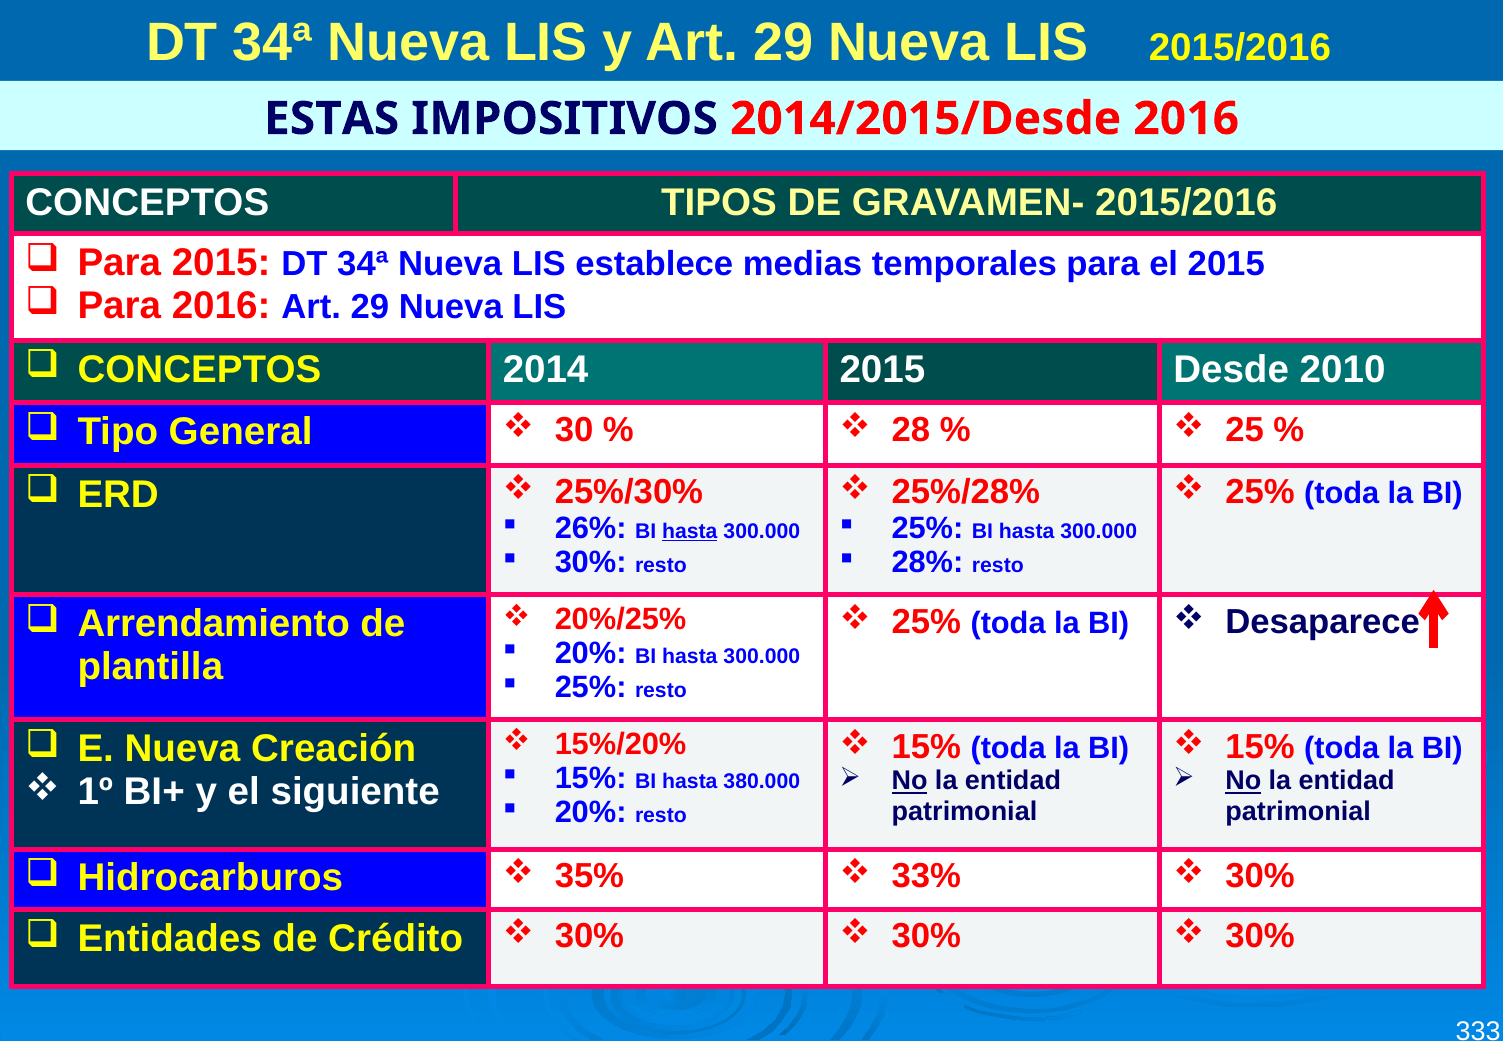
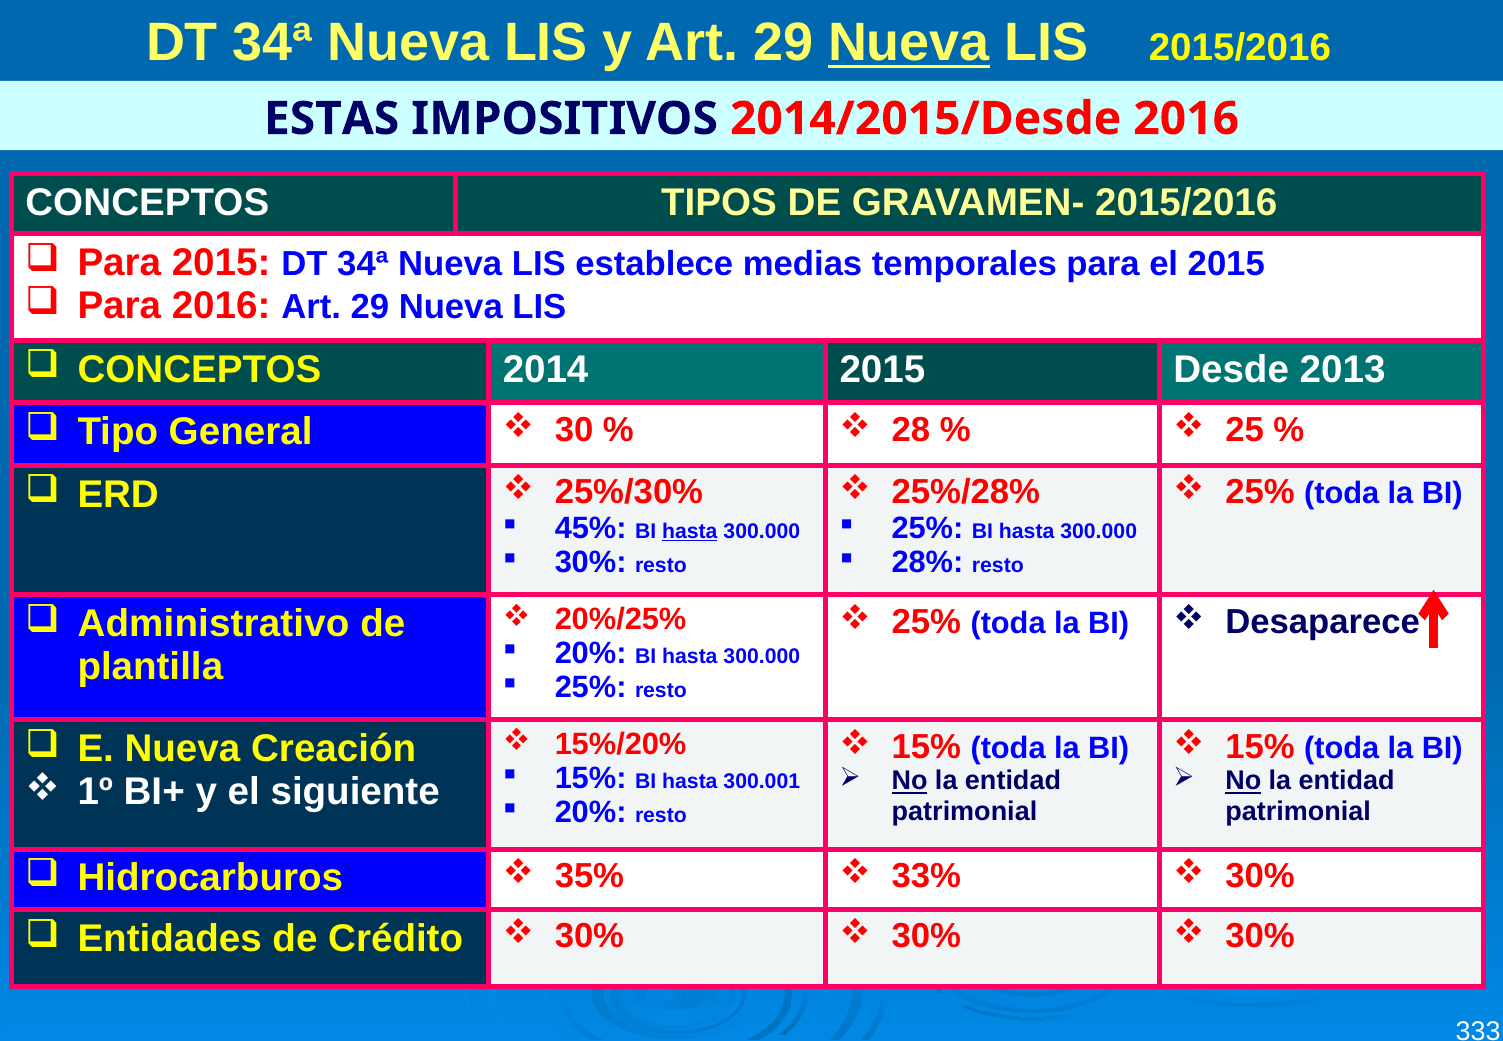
Nueva underline: none -> present (909, 43)
2010: 2010 -> 2013 (1343, 369)
26%: 26% -> 45% (591, 528)
Arrendamiento: Arrendamiento -> Administrativo (213, 624)
380.000: 380.000 -> 300.001 (762, 781)
